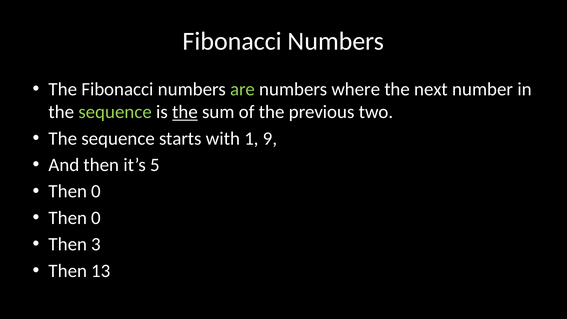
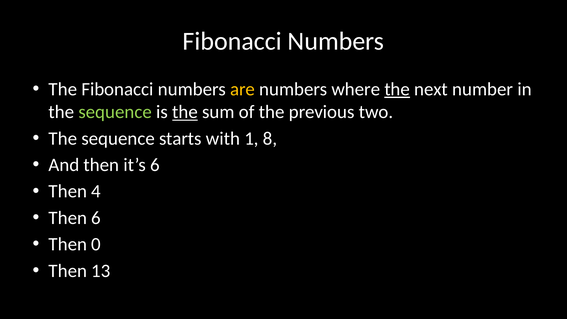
are colour: light green -> yellow (243, 89)
the underline: none -> present (397, 89)
9: 9 -> 8 (270, 138)
it’s 5: 5 -> 6 (155, 165)
0: 0 -> 4 (96, 191)
0: 0 -> 6 (96, 218)
3: 3 -> 0 (96, 244)
